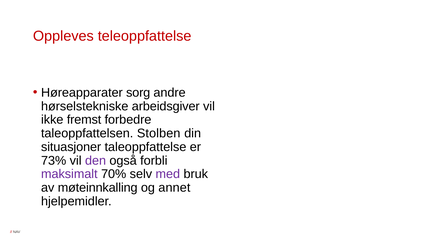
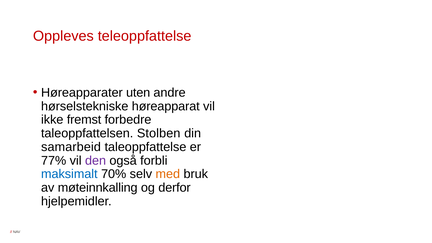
sorg: sorg -> uten (138, 93)
arbeidsgiver: arbeidsgiver -> høreapparat (166, 106)
situasjoner: situasjoner -> samarbeid (71, 147)
73%: 73% -> 77% (54, 161)
maksimalt colour: purple -> blue (69, 174)
med colour: purple -> orange (168, 174)
annet: annet -> derfor (175, 188)
